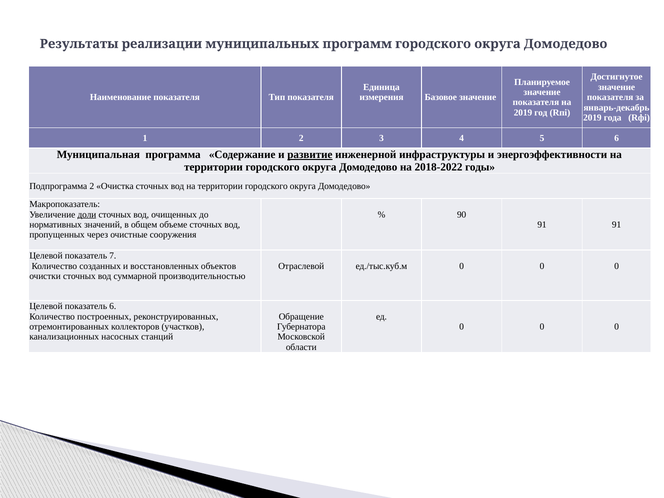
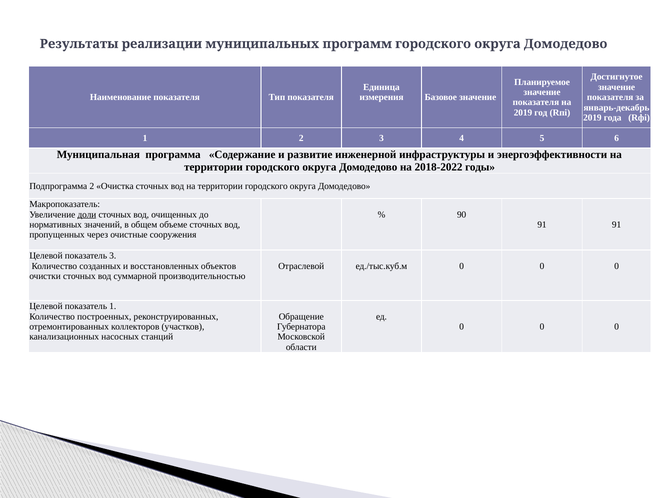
развитие underline: present -> none (310, 155)
показатель 7: 7 -> 3 (113, 256)
показатель 6: 6 -> 1 (113, 306)
